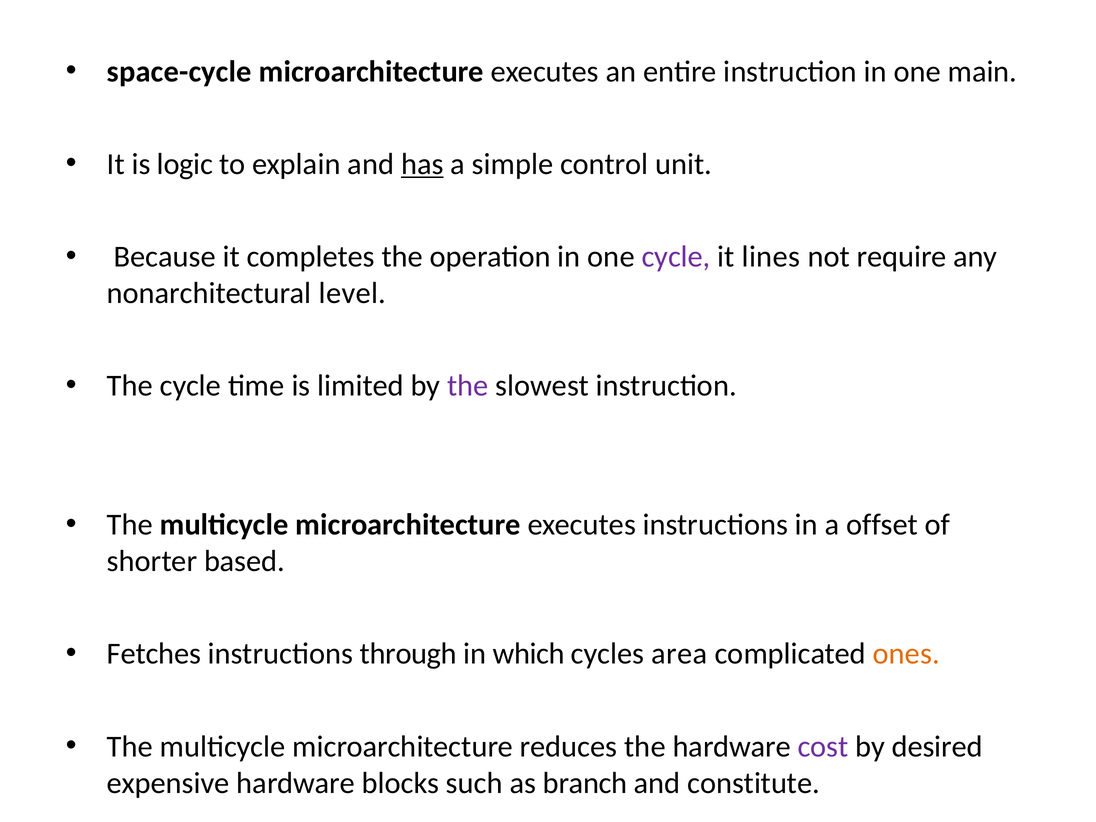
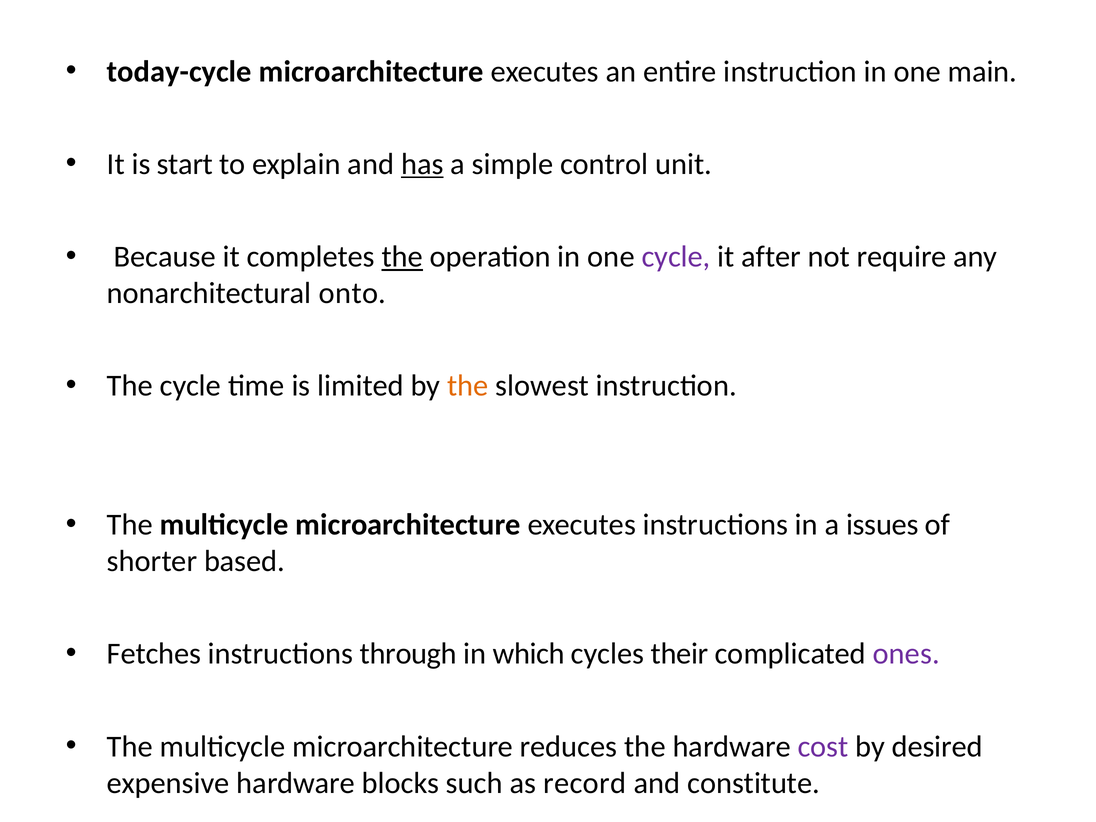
space-cycle: space-cycle -> today-cycle (179, 72)
logic: logic -> start (185, 164)
the underline: none -> present (402, 257)
lines: lines -> after (771, 257)
level: level -> onto (352, 293)
the colour: purple -> orange (468, 386)
offset: offset -> issues (882, 525)
area: area -> their (680, 654)
ones colour: orange -> purple (906, 654)
branch: branch -> record (585, 783)
